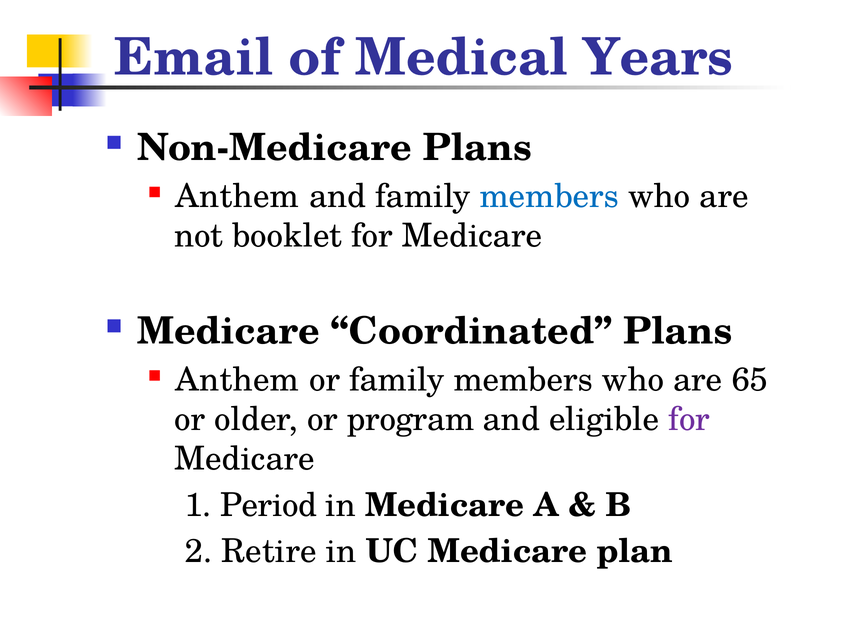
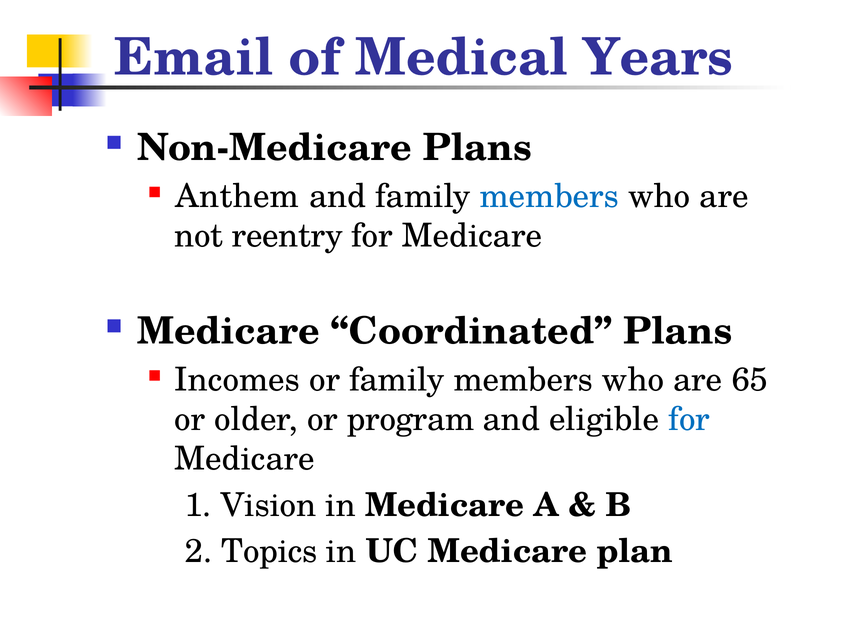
booklet: booklet -> reentry (287, 236)
Anthem: Anthem -> Incomes (237, 380)
for colour: purple -> blue (689, 419)
Period: Period -> Vision (269, 505)
Retire: Retire -> Topics (269, 551)
